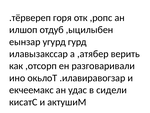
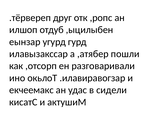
горя: горя -> друг (62, 18)
верить: верить -> пошли (125, 54)
